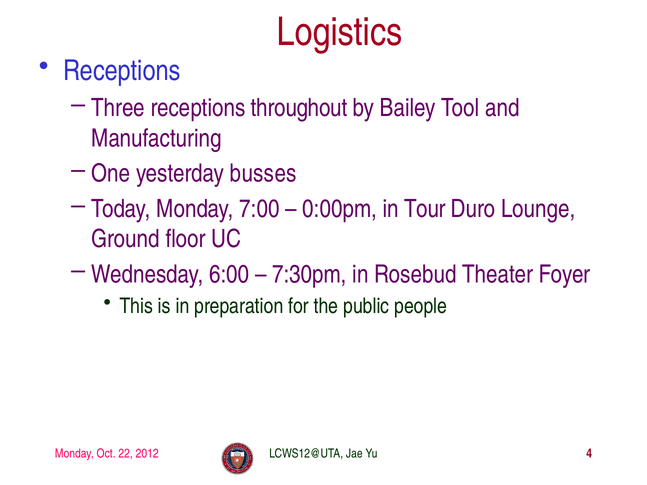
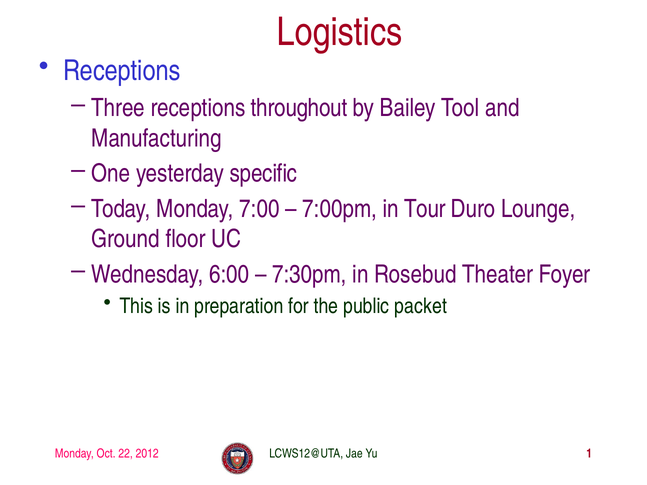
busses: busses -> specific (263, 174)
0:00pm: 0:00pm -> 7:00pm (340, 209)
people: people -> packet (421, 306)
4: 4 -> 1 (589, 454)
